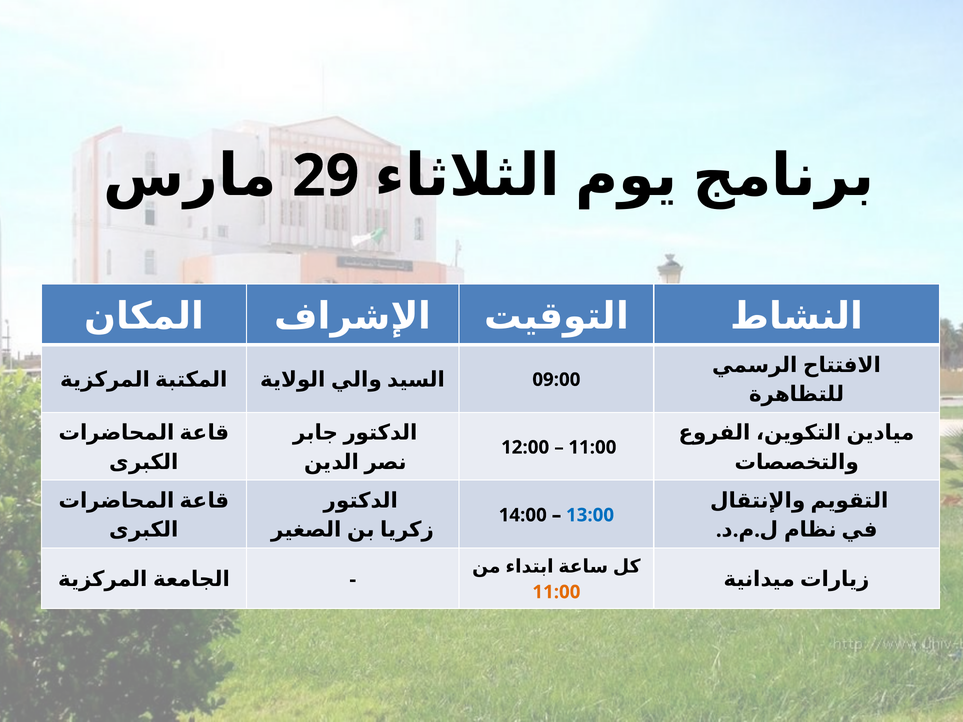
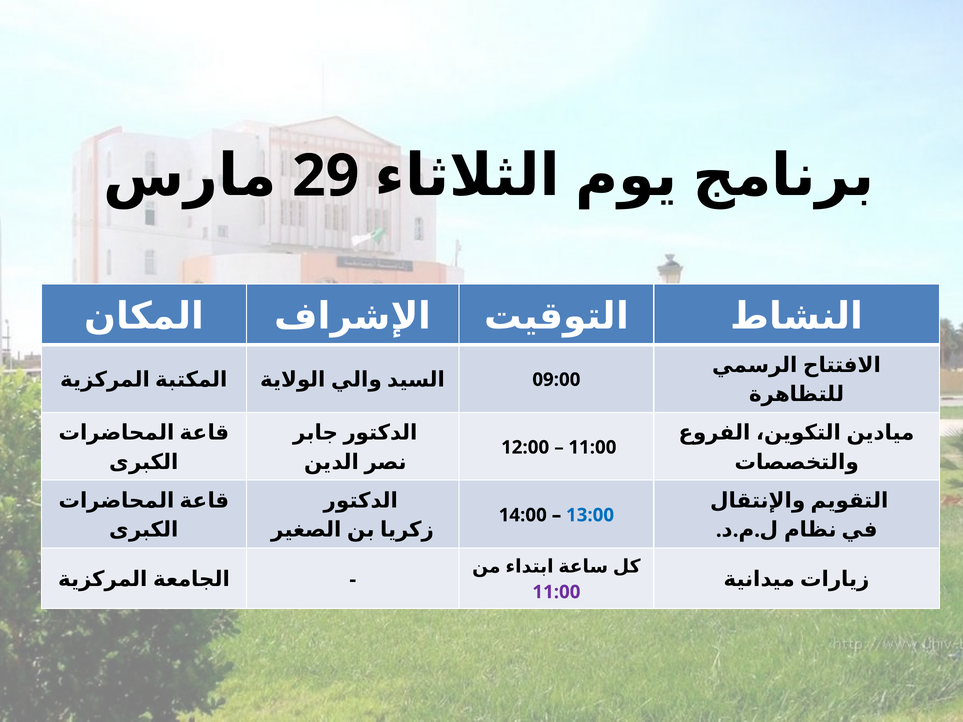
11:00 colour: orange -> purple (556, 592)
